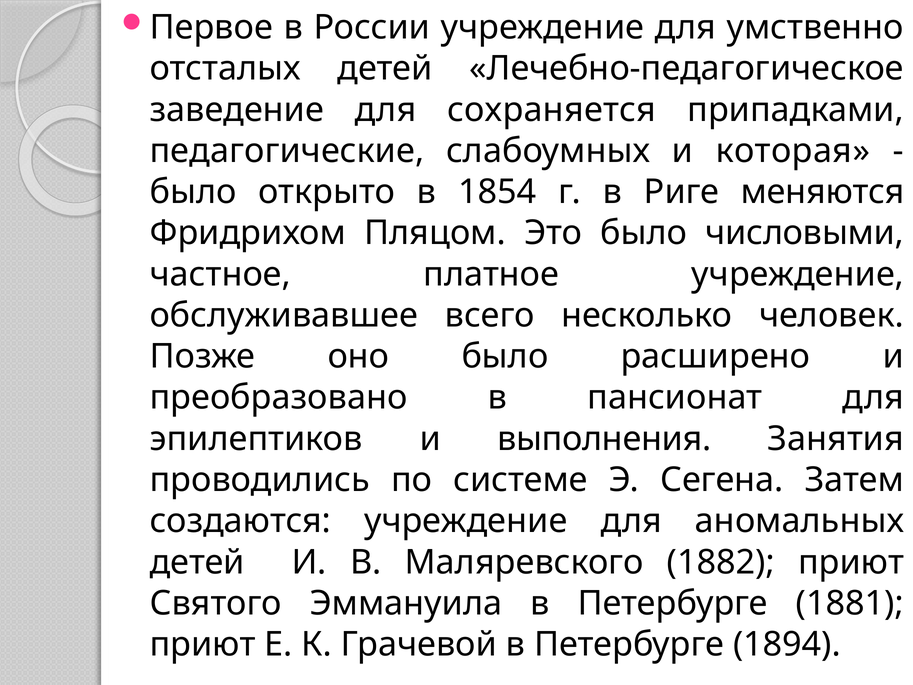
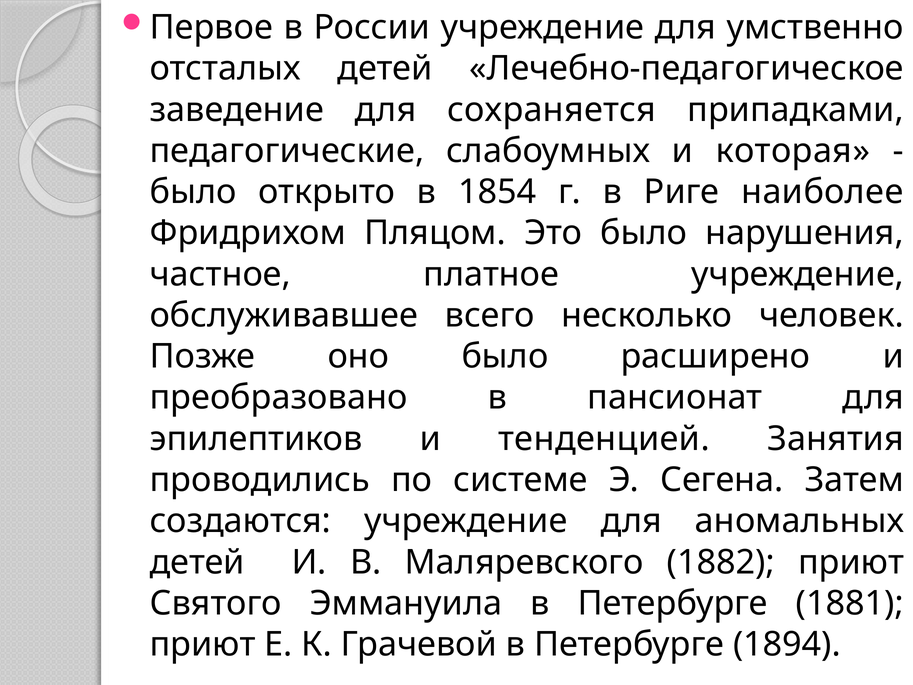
меняются: меняются -> наиболее (822, 192)
числовыми: числовыми -> нарушения (805, 233)
выполнения: выполнения -> тенденцией (604, 439)
